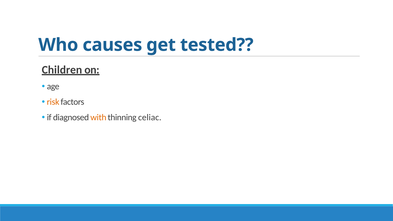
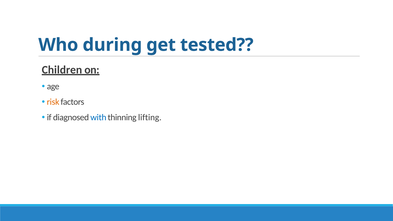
causes: causes -> during (112, 45)
with colour: orange -> blue (98, 117)
celiac: celiac -> lifting (150, 117)
